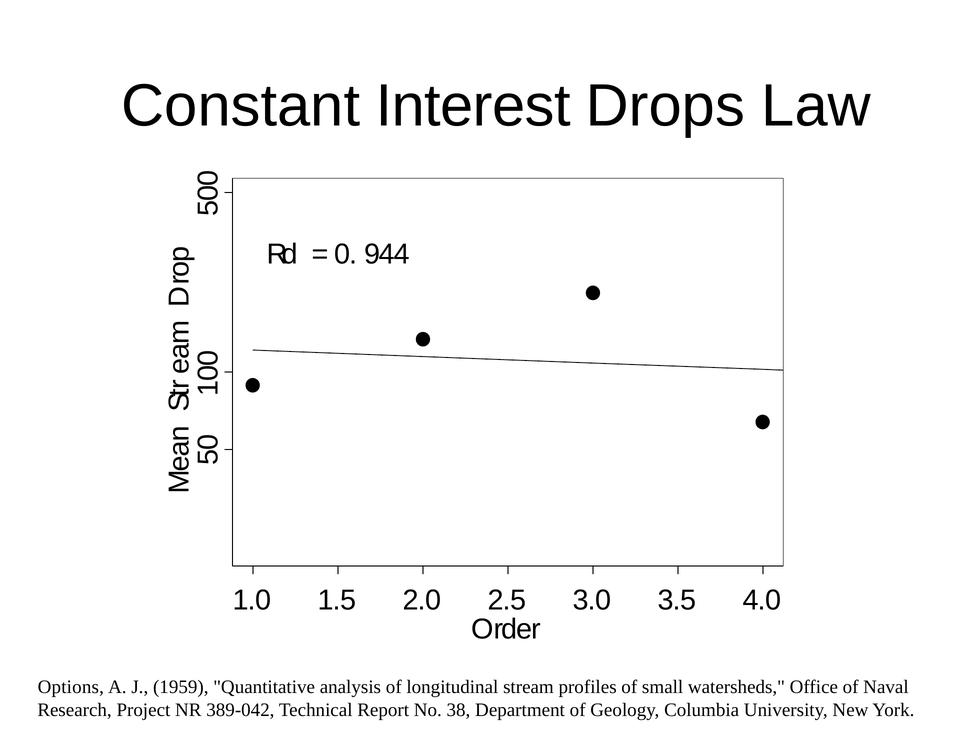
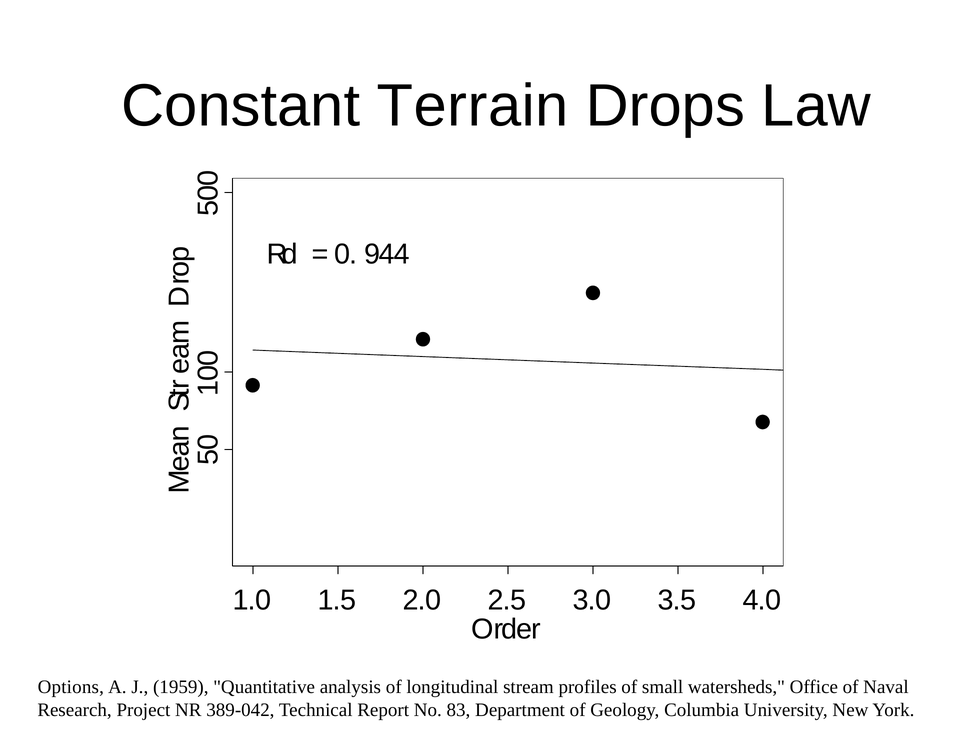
Interest: Interest -> Terrain (473, 106)
38: 38 -> 83 (458, 710)
